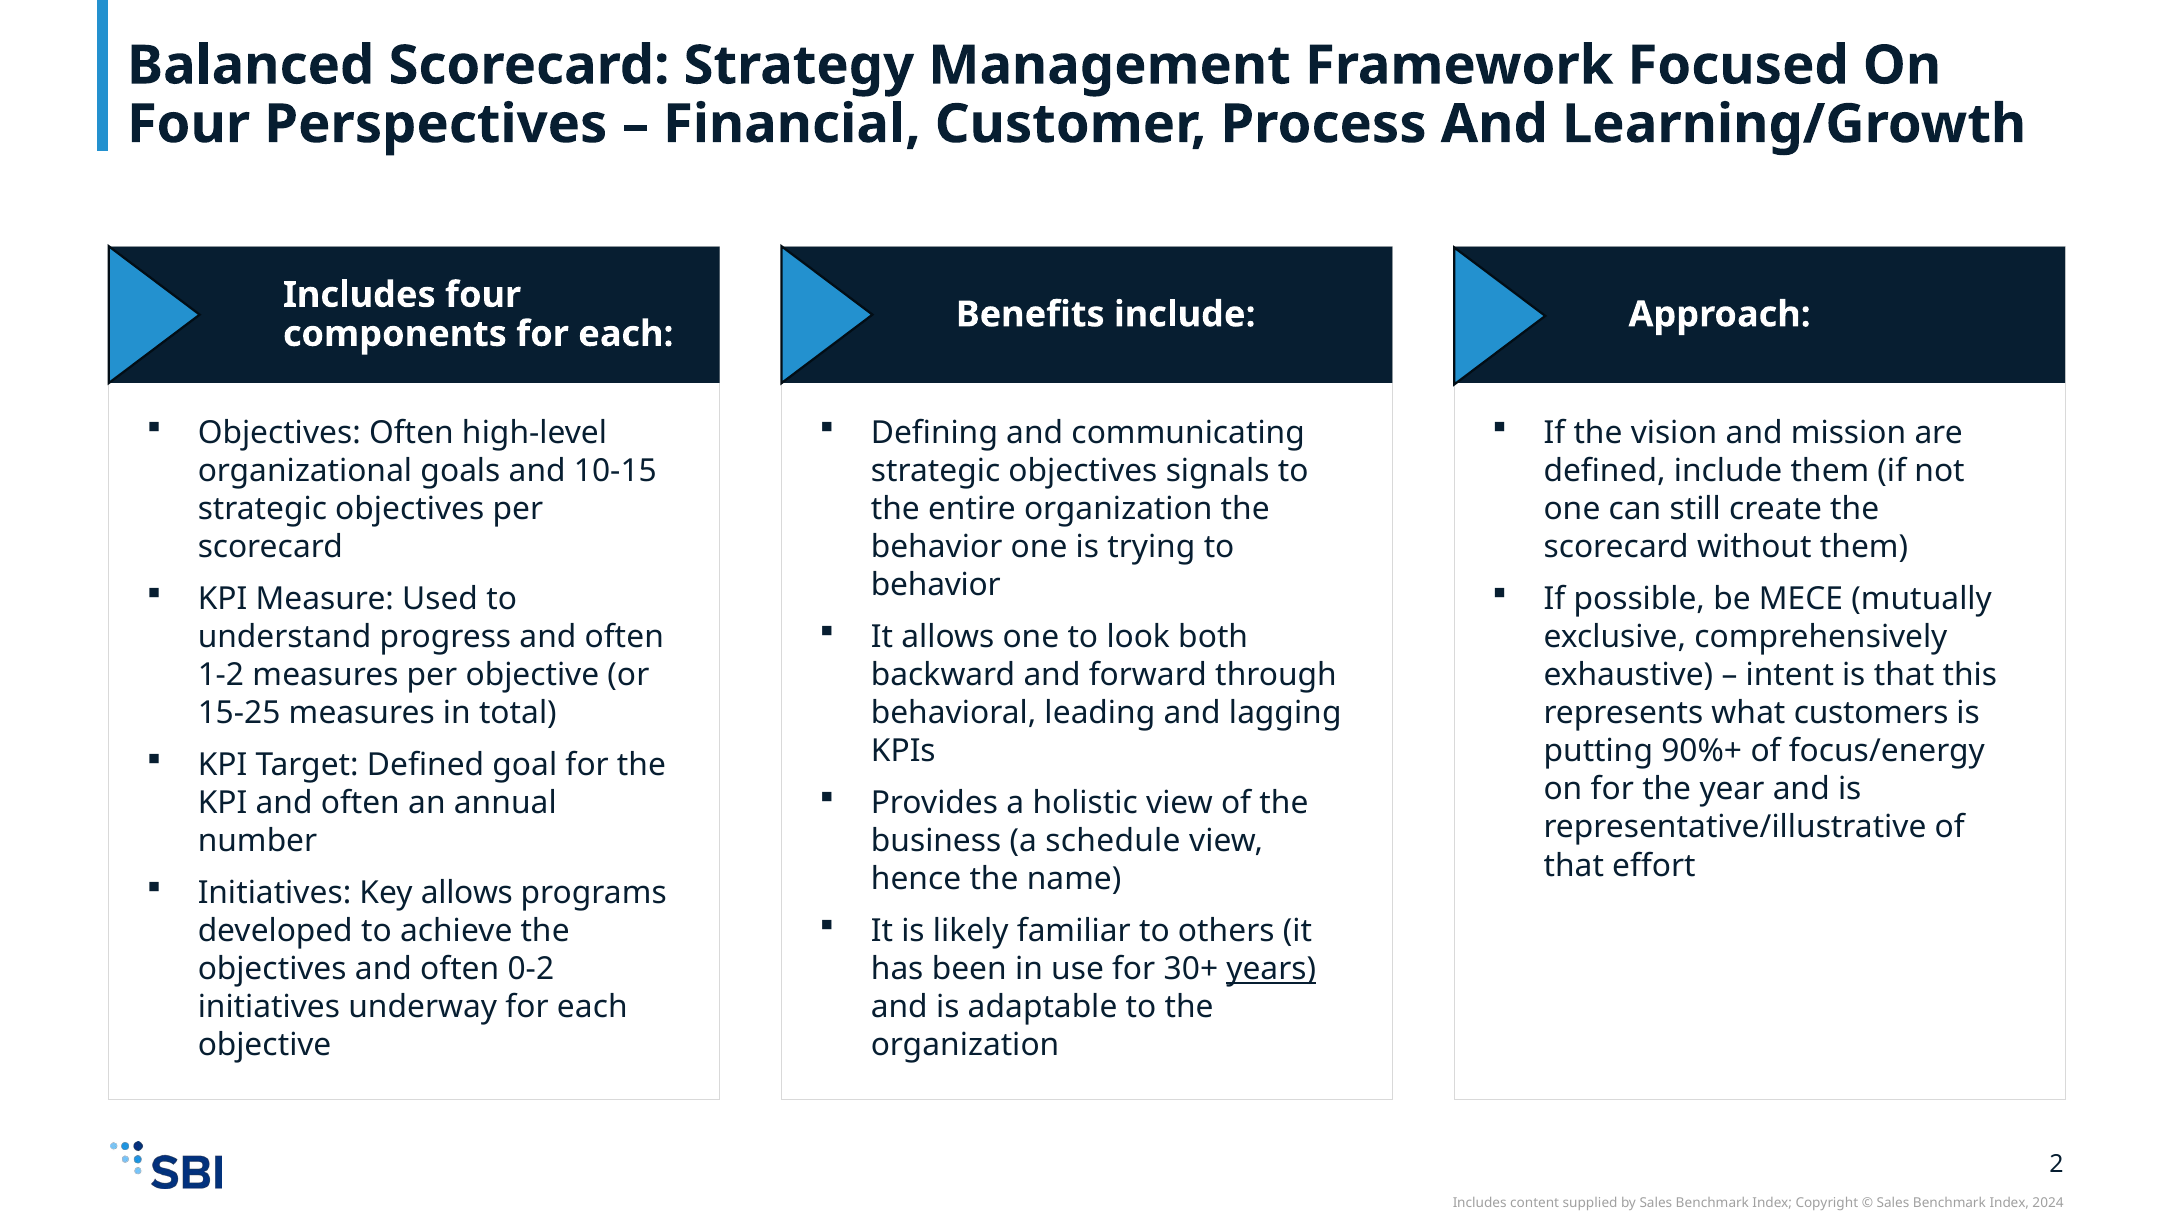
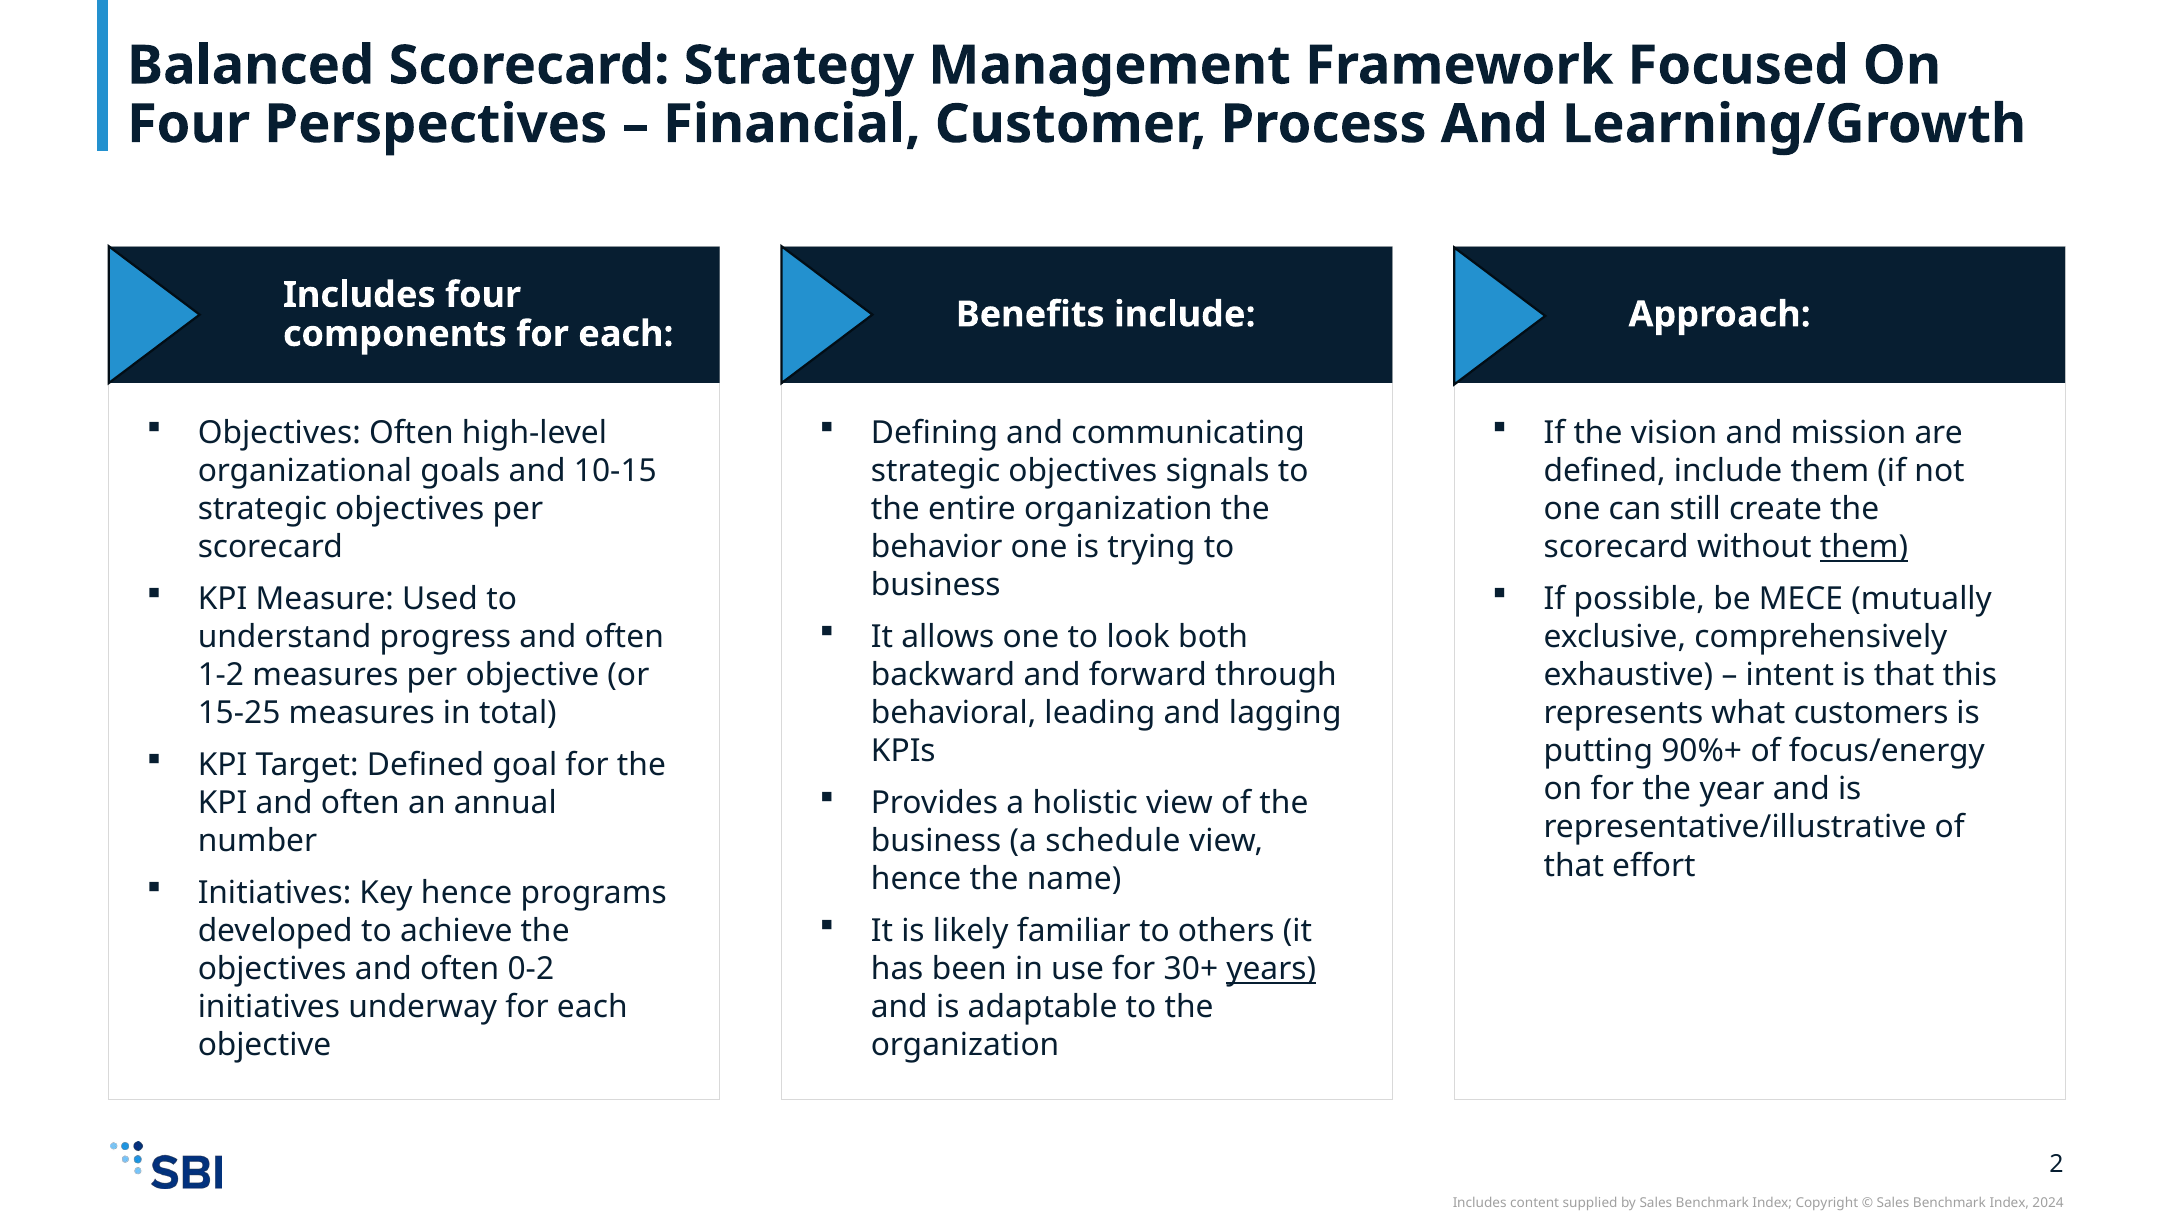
them underline: none -> present (1864, 547)
behavior: behavior -> business (936, 585)
Key allows: allows -> hence (467, 893)
